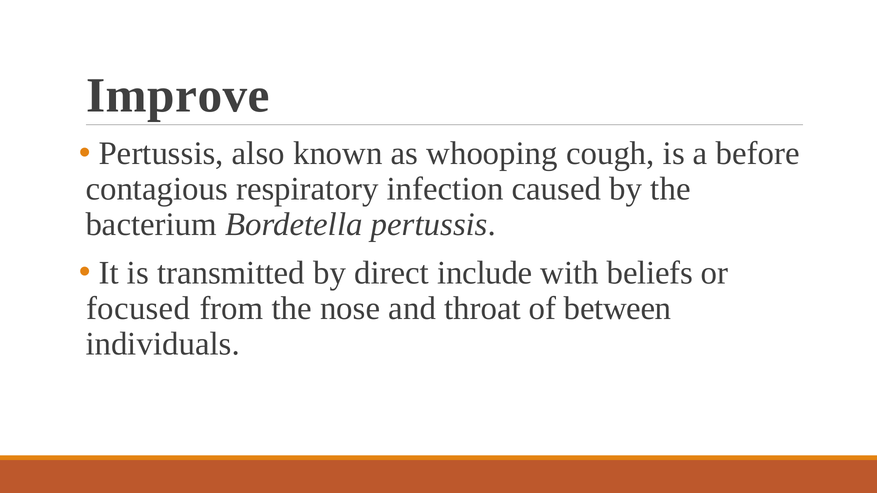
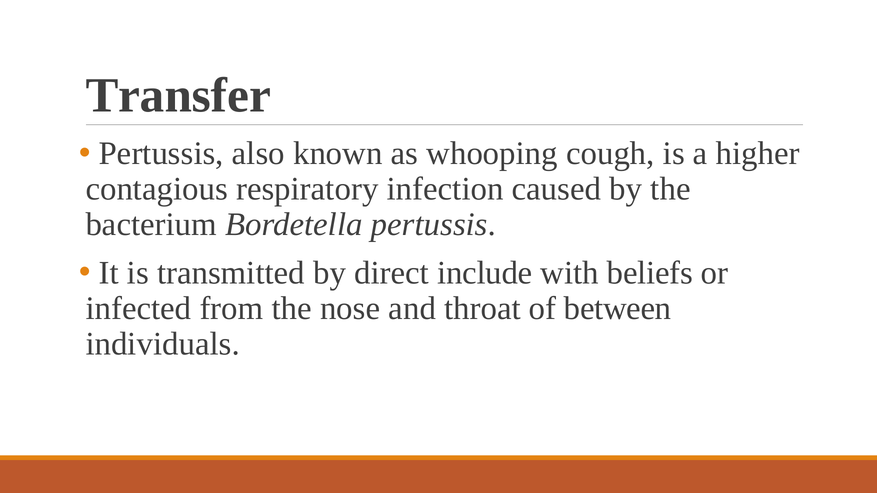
Improve: Improve -> Transfer (178, 95)
before: before -> higher (758, 154)
focused: focused -> infected (138, 309)
